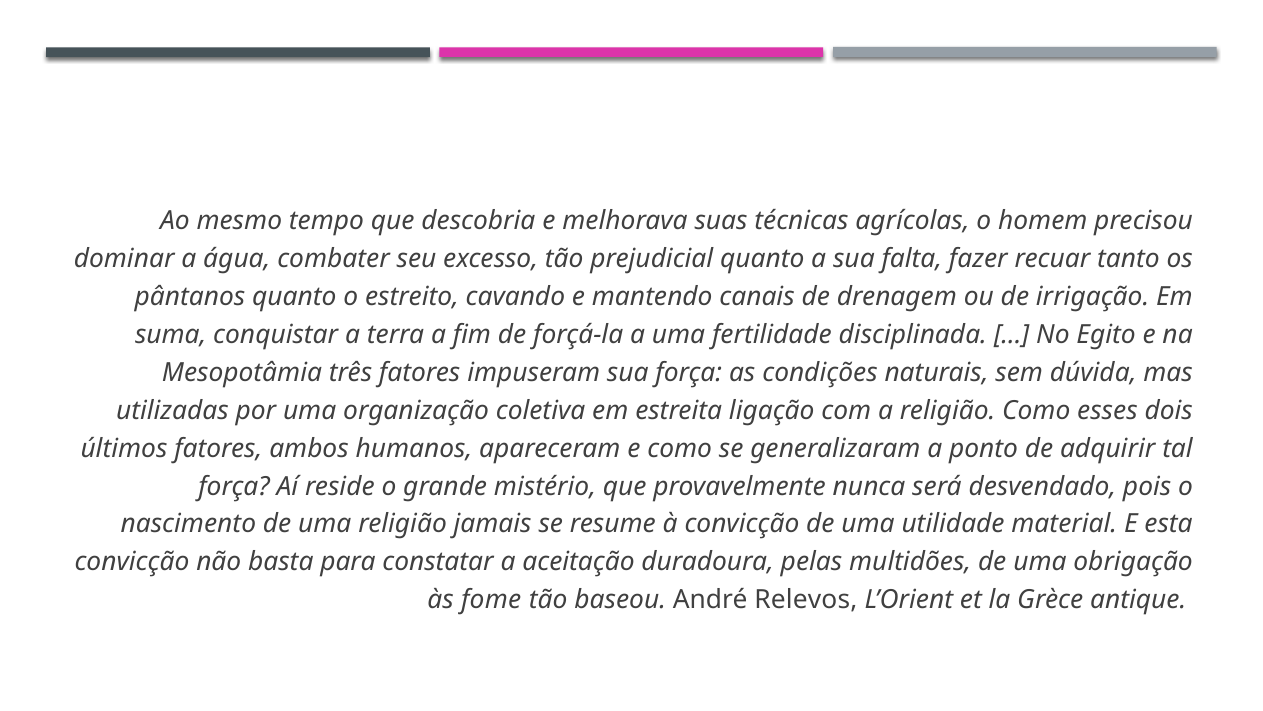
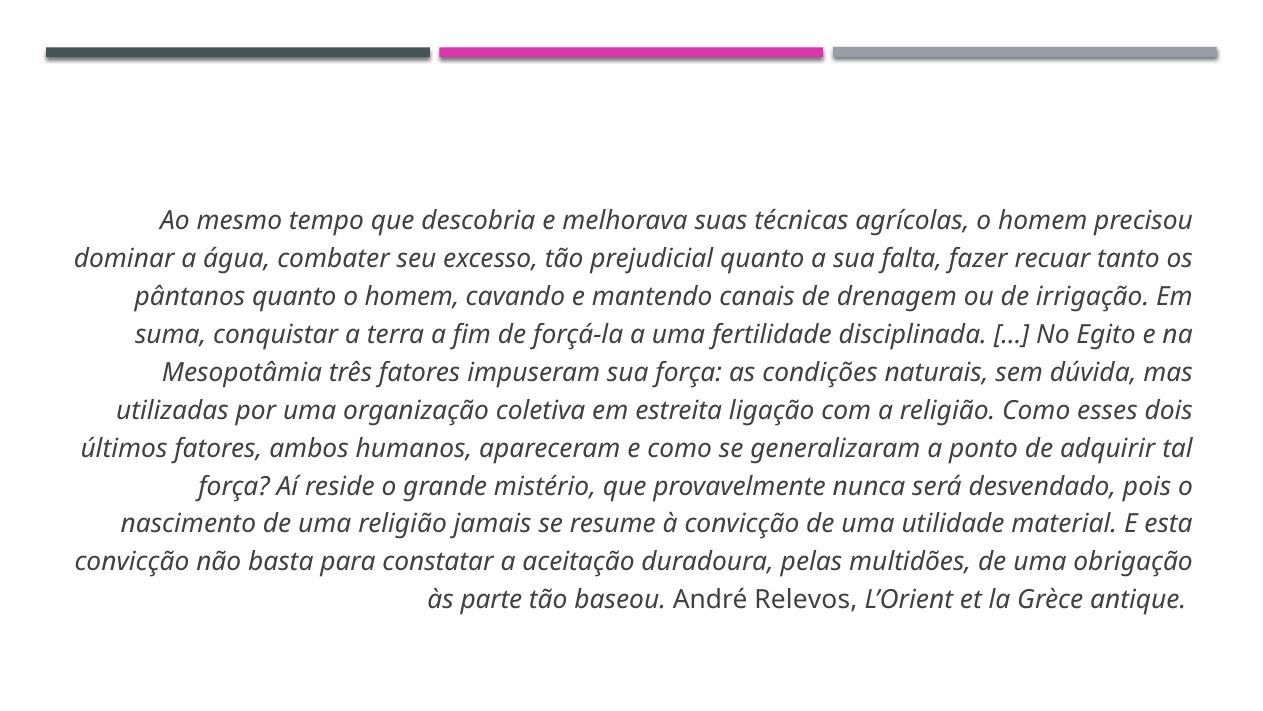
quanto o estreito: estreito -> homem (412, 297)
fome: fome -> parte (491, 600)
